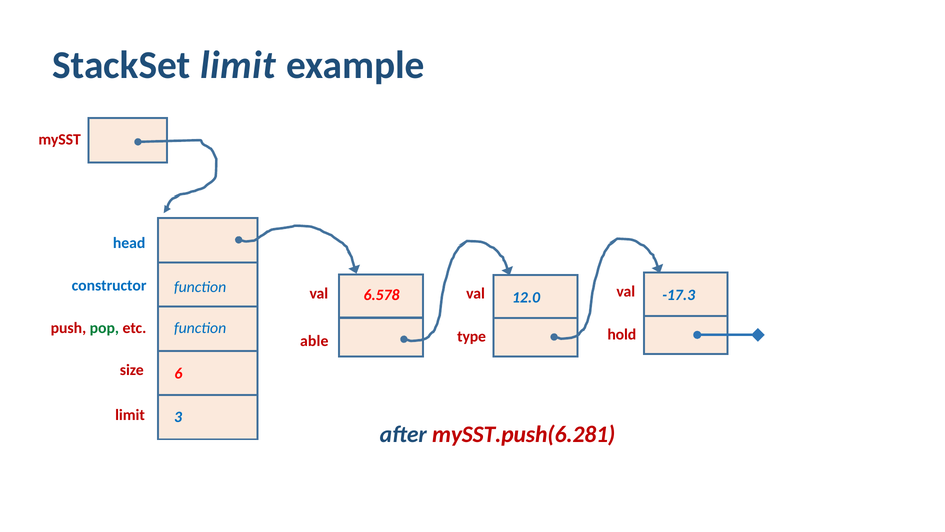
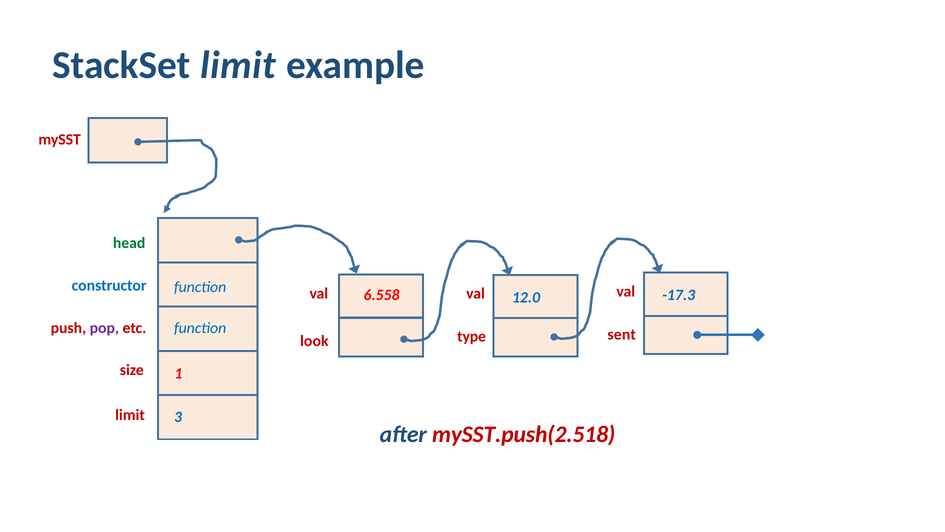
head colour: blue -> green (129, 243)
6.578: 6.578 -> 6.558 (382, 295)
pop colour: green -> purple (104, 328)
hold: hold -> sent (622, 334)
able: able -> look (314, 341)
6: 6 -> 1 (178, 373)
mySST.push(6.281: mySST.push(6.281 -> mySST.push(2.518 (524, 434)
